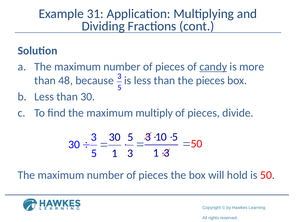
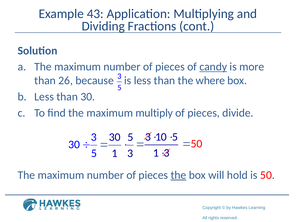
31: 31 -> 43 (95, 14)
48: 48 -> 26 (66, 81)
the pieces: pieces -> where (210, 81)
the underline: none -> present (178, 175)
